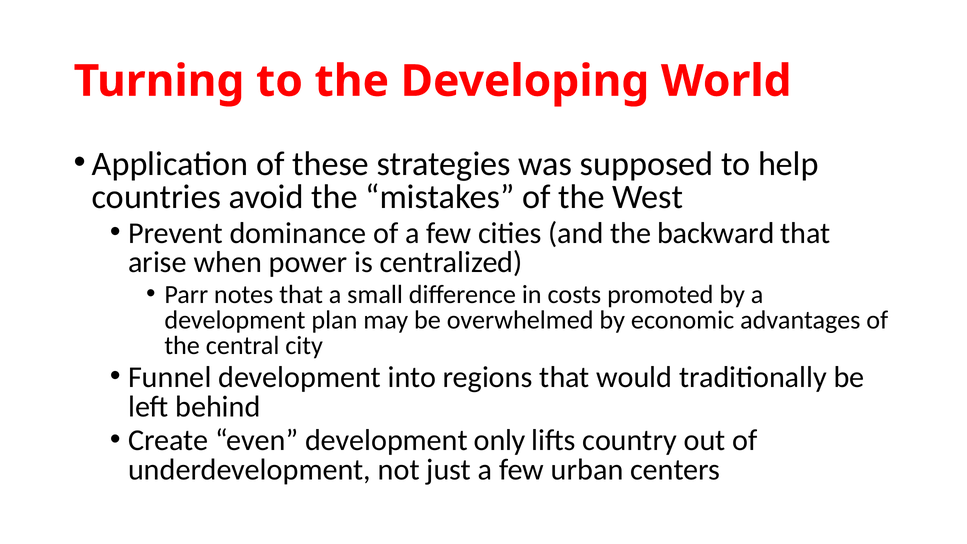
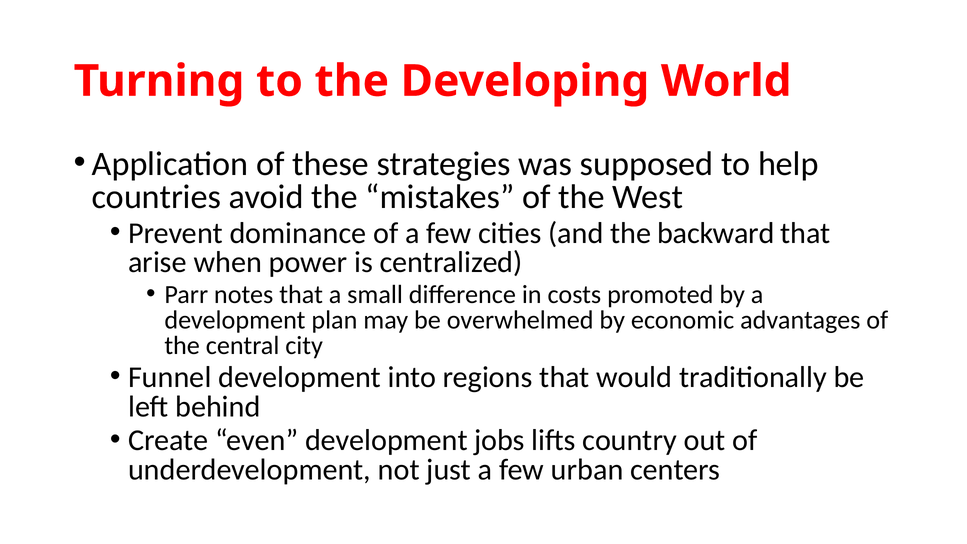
only: only -> jobs (500, 440)
